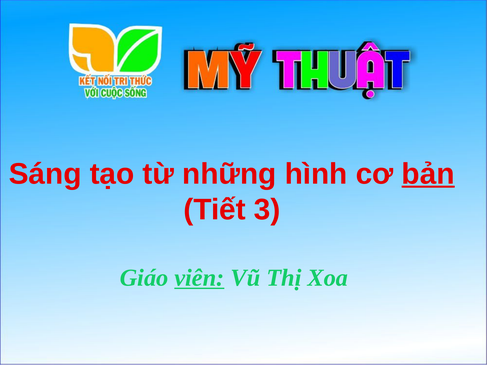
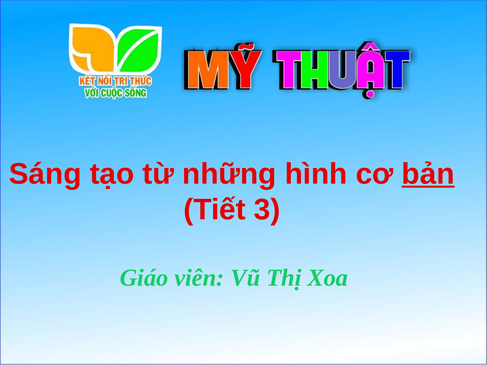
viên underline: present -> none (199, 278)
